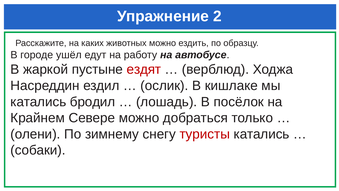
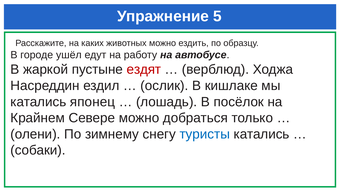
2: 2 -> 5 (217, 16)
бродил: бродил -> японец (92, 102)
туристы colour: red -> blue (205, 134)
